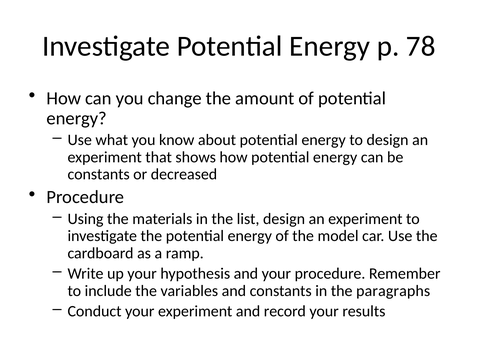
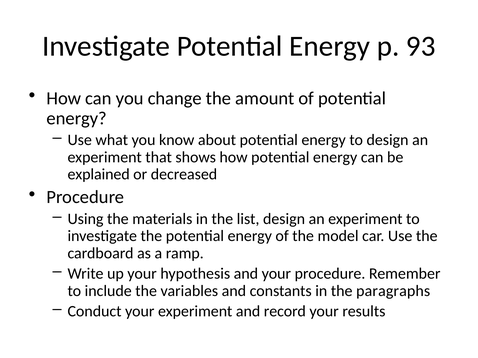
78: 78 -> 93 (421, 46)
constants: constants -> explained (99, 175)
